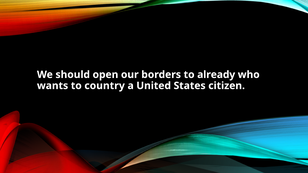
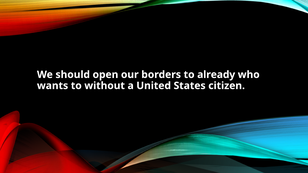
country: country -> without (105, 86)
